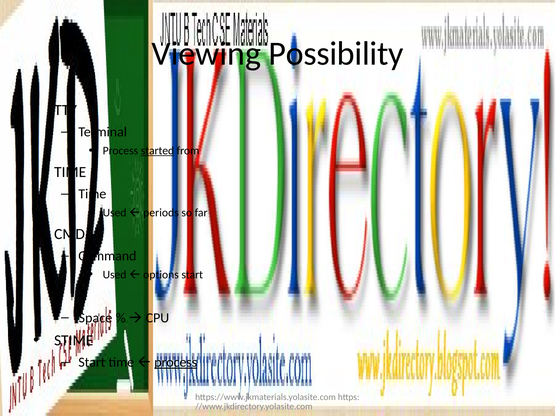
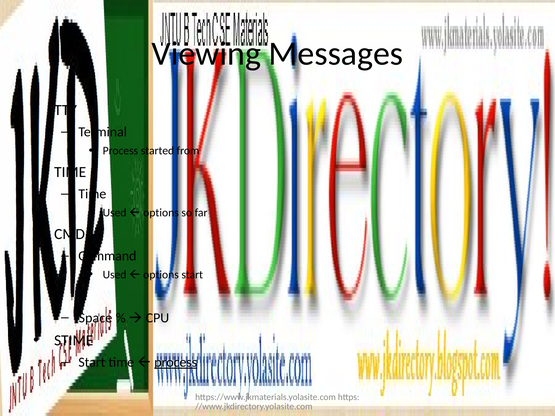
Possibility: Possibility -> Messages (336, 54)
started underline: present -> none (157, 151)
periods: periods -> options (161, 213)
